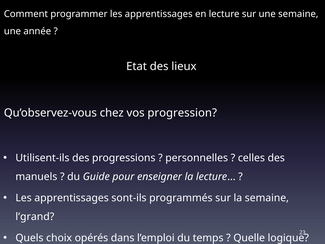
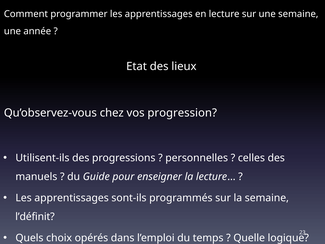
l’grand: l’grand -> l’définit (35, 216)
